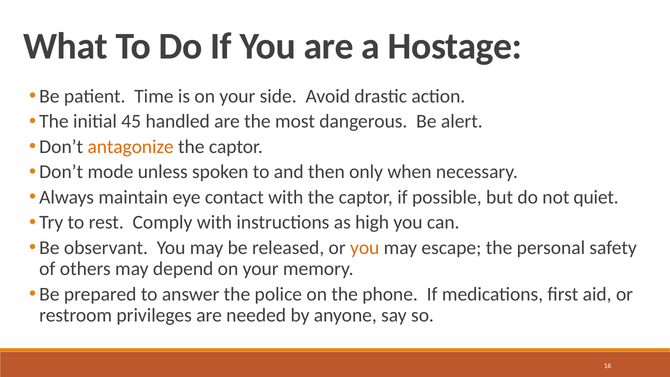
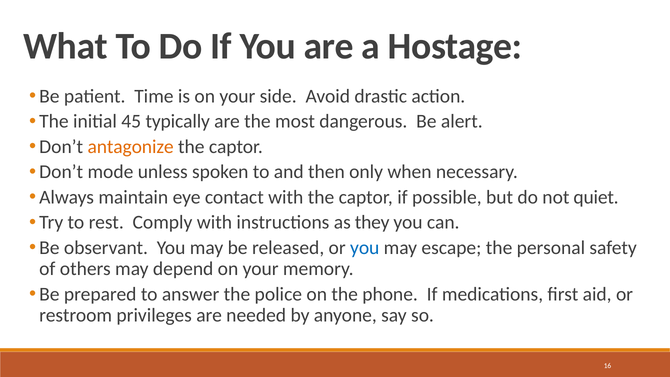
handled: handled -> typically (178, 121)
high: high -> they (372, 222)
you colour: orange -> blue (365, 248)
